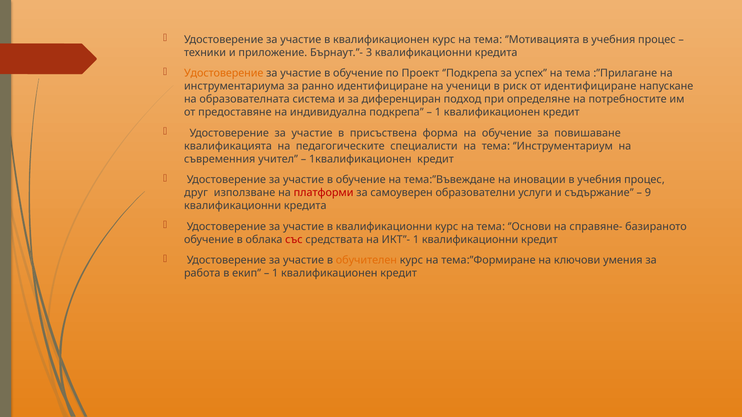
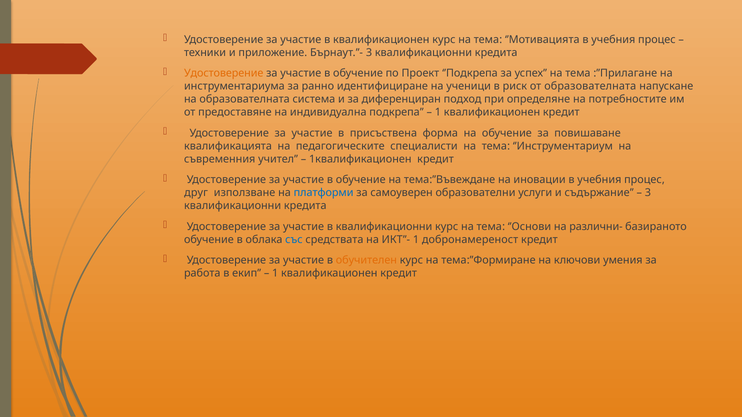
от идентифициране: идентифициране -> образователната (590, 86)
платформи colour: red -> blue (324, 193)
9: 9 -> 3 (648, 193)
справяне-: справяне- -> различни- (596, 227)
със colour: red -> blue (294, 240)
1 квалификационни: квалификационни -> добронамереност (470, 240)
